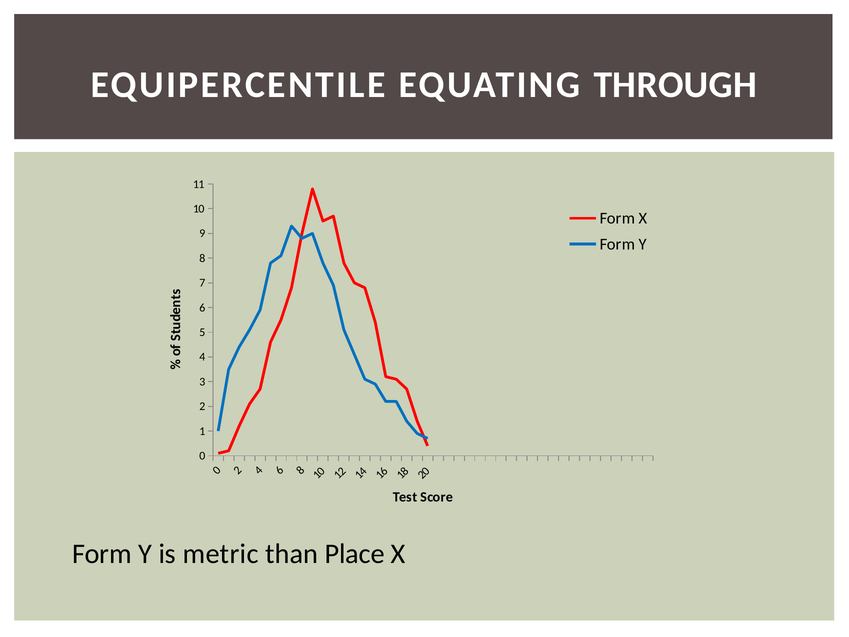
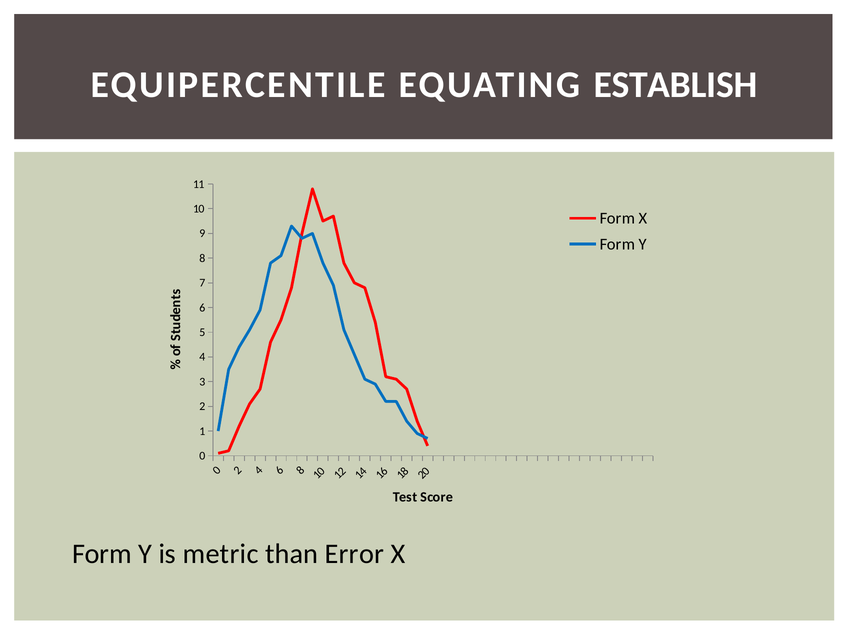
THROUGH: THROUGH -> ESTABLISH (675, 85)
Place: Place -> Error (354, 554)
